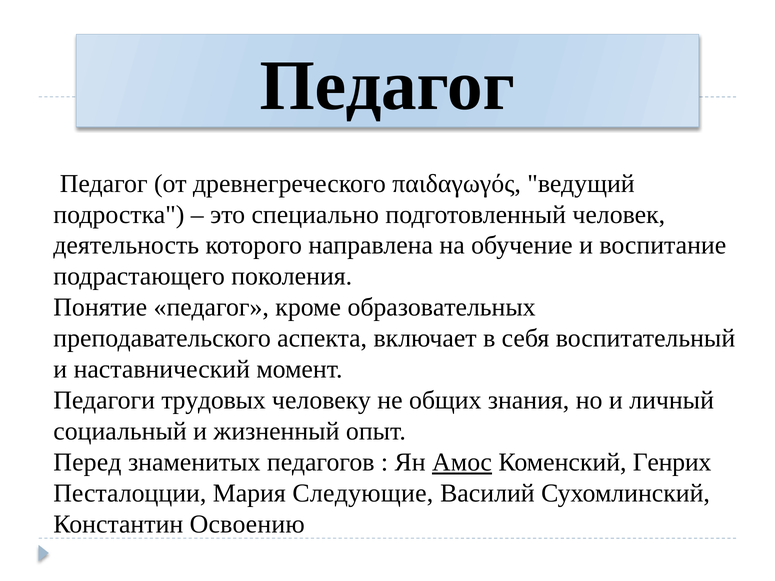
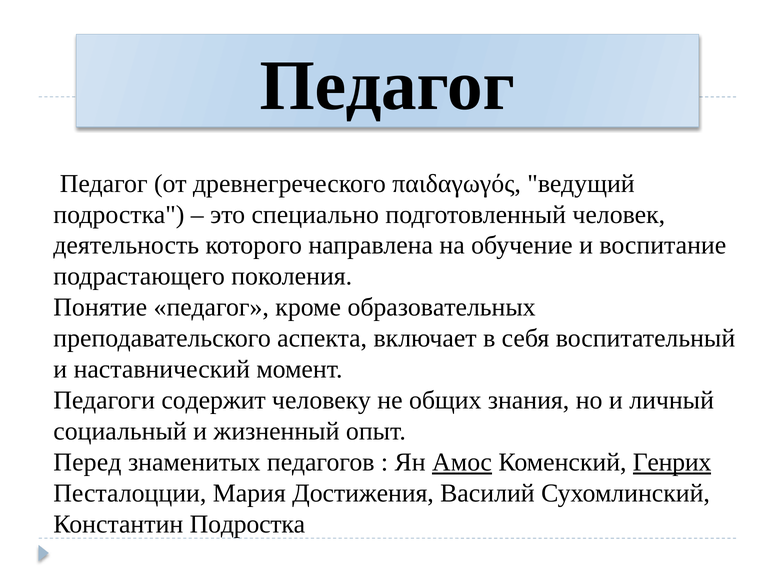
трудовых: трудовых -> содержит (214, 401)
Генрих underline: none -> present (672, 463)
Следующие: Следующие -> Достижения (363, 494)
Константин Освоению: Освоению -> Подростка (247, 525)
